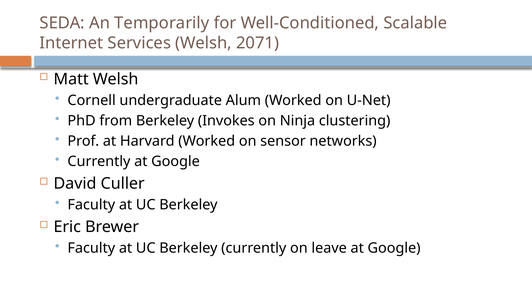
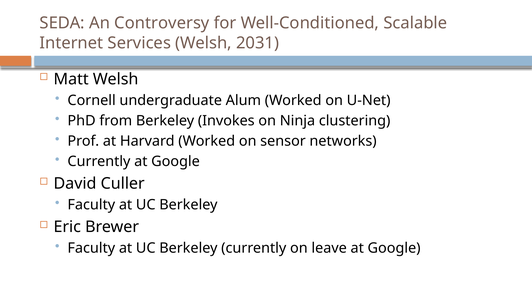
Temporarily: Temporarily -> Controversy (162, 23)
2071: 2071 -> 2031 (258, 43)
